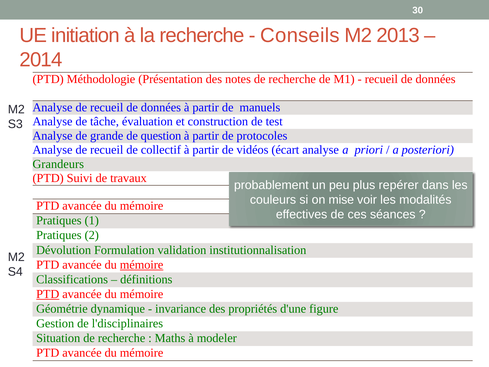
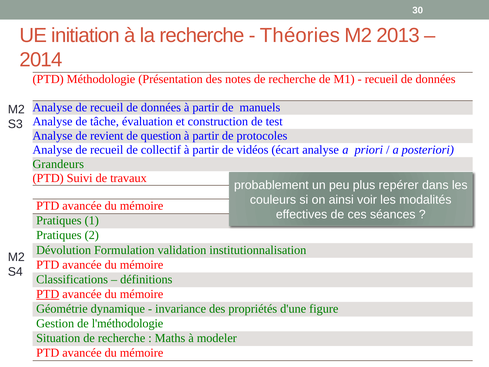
Conseils: Conseils -> Théories (300, 35)
grande: grande -> revient (107, 136)
mise: mise -> ainsi (341, 200)
mémoire underline: present -> none (142, 264)
l'disciplinaires: l'disciplinaires -> l'méthodologie (127, 323)
